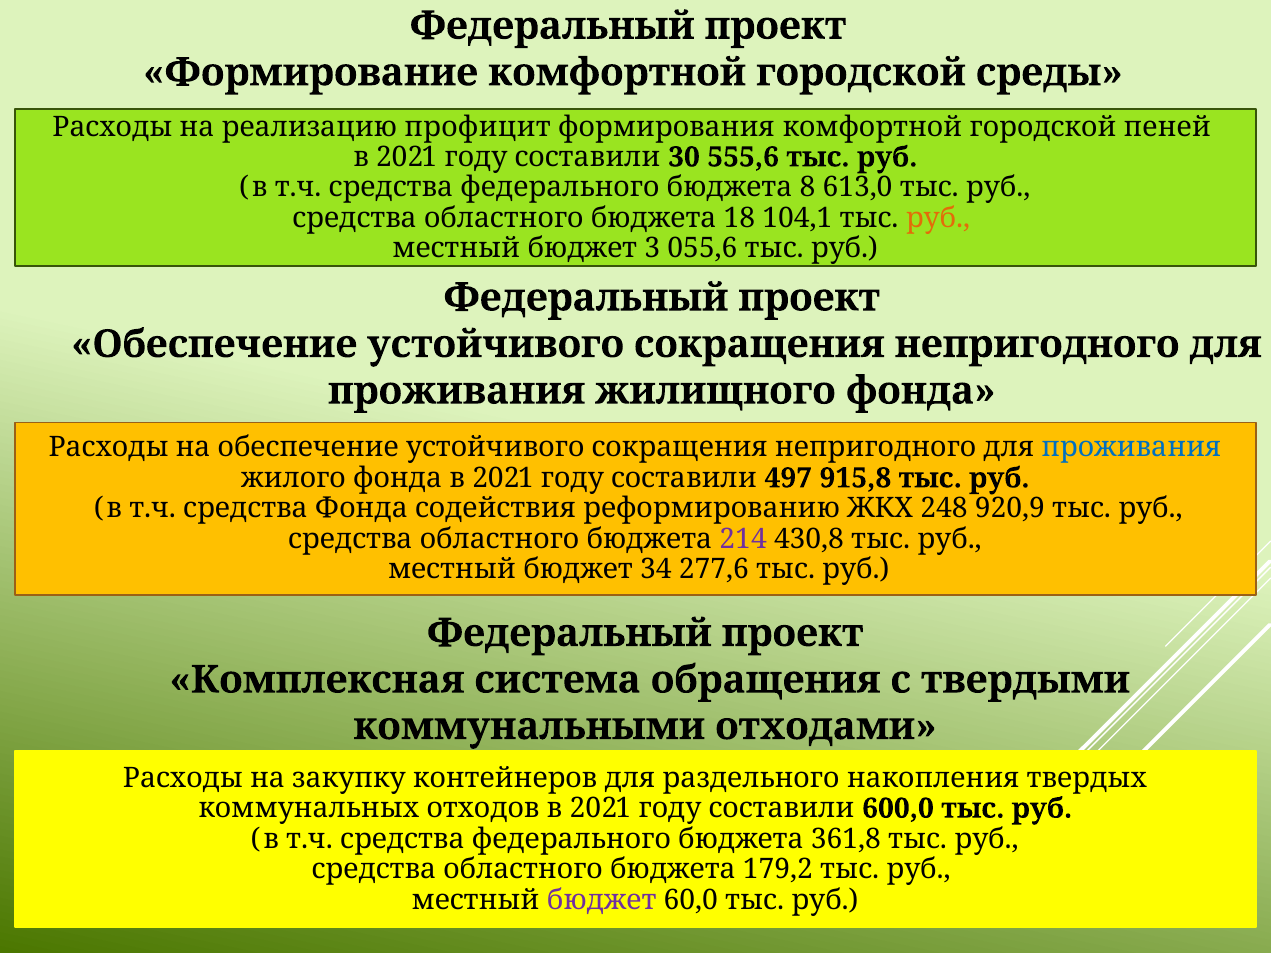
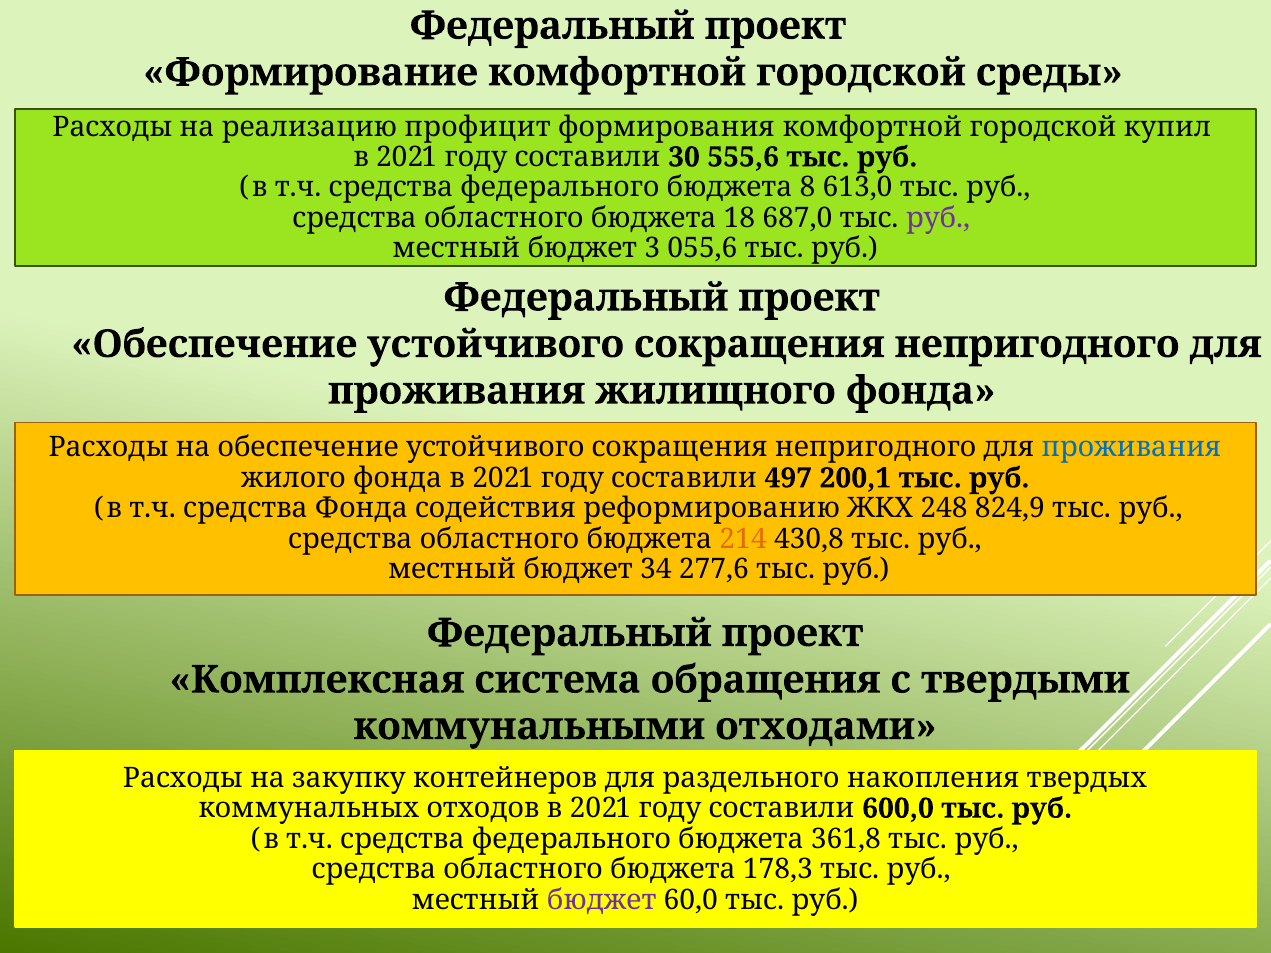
пеней: пеней -> купил (1167, 127)
104,1: 104,1 -> 687,0 (797, 218)
руб colour: orange -> purple (938, 218)
915,8: 915,8 -> 200,1 (855, 478)
920,9: 920,9 -> 824,9 (1010, 509)
214 colour: purple -> orange (743, 539)
179,2: 179,2 -> 178,3 (778, 870)
